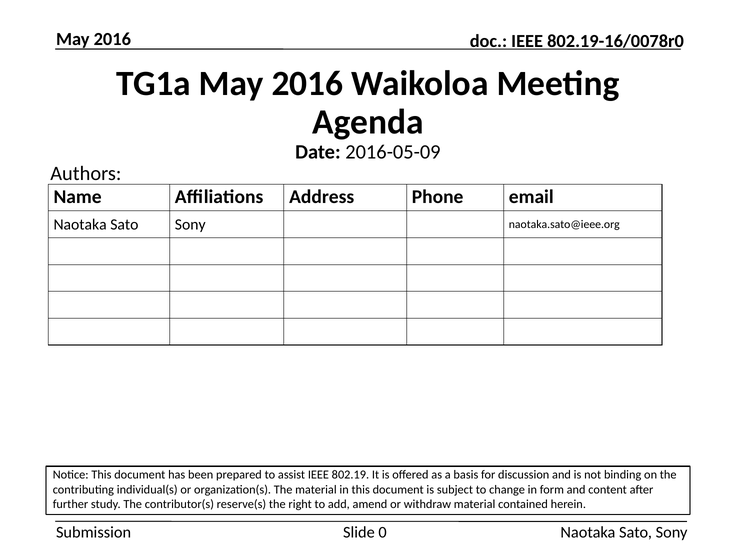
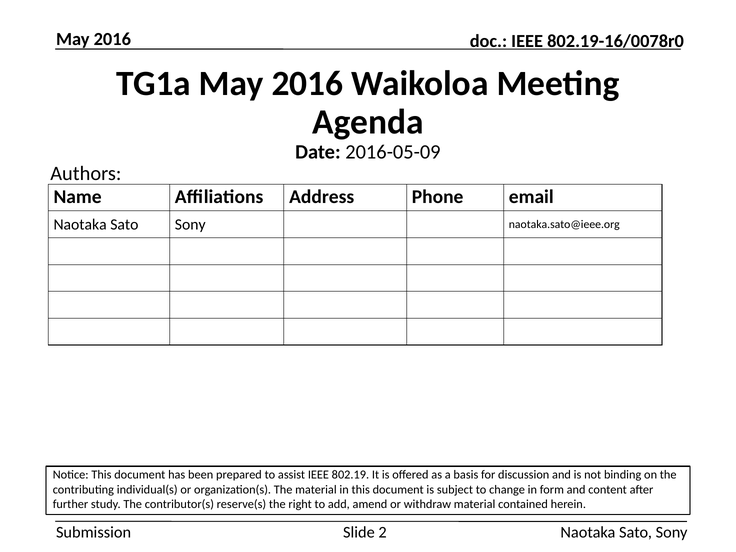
0: 0 -> 2 (383, 532)
